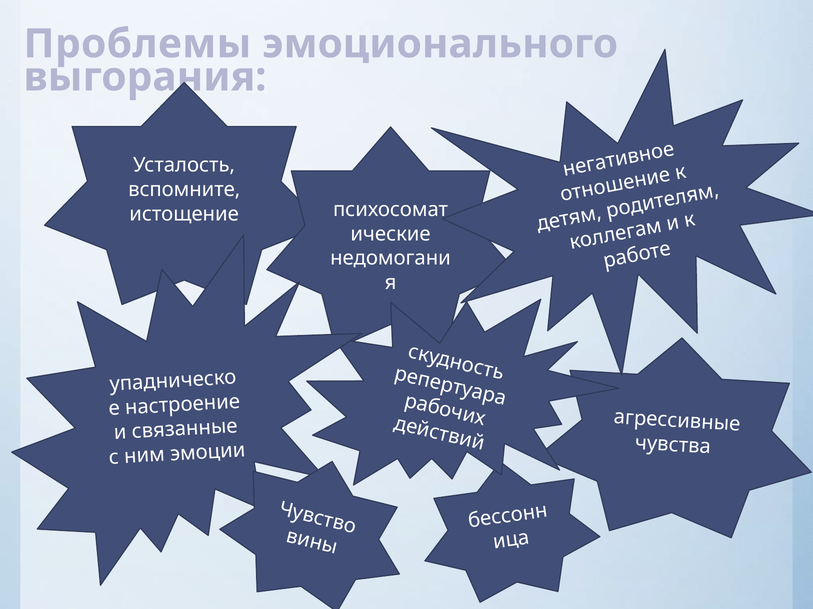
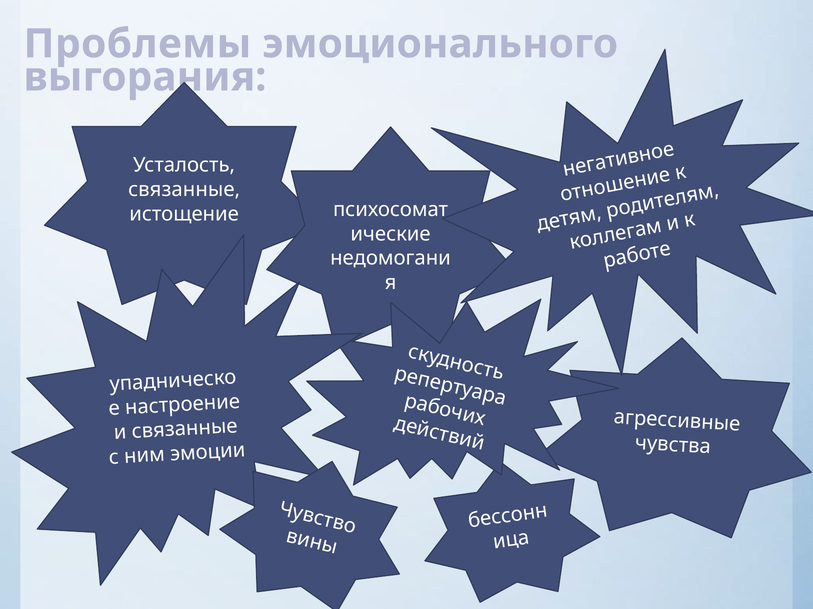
вспомните: вспомните -> связанные (184, 190)
